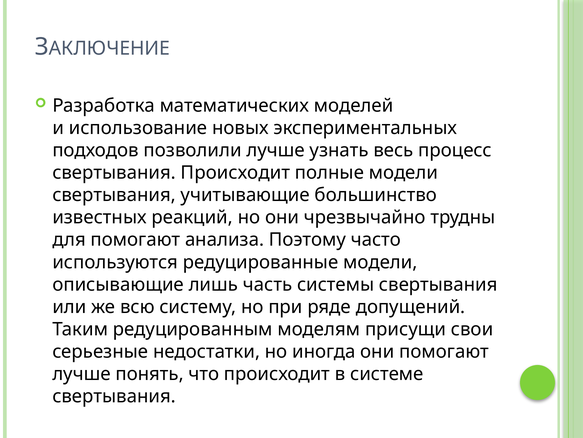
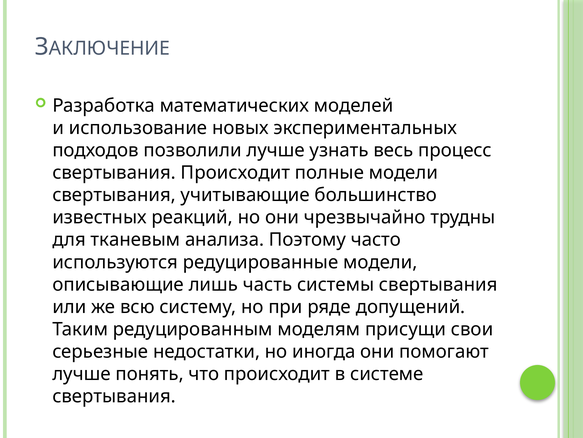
для помогают: помогают -> тканевым (135, 239)
